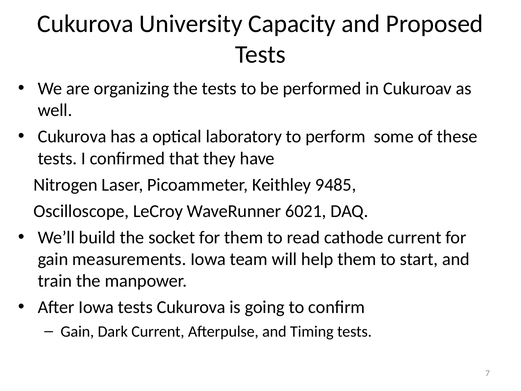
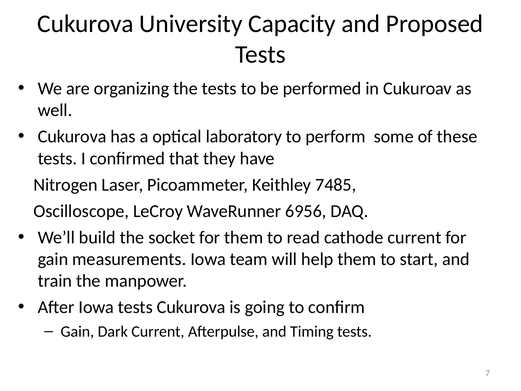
9485: 9485 -> 7485 (336, 185)
6021: 6021 -> 6956 (306, 211)
